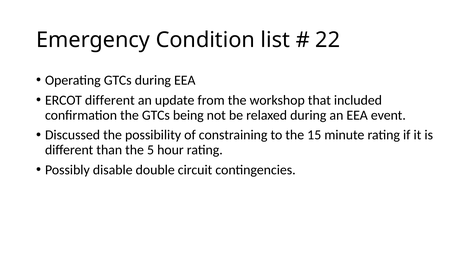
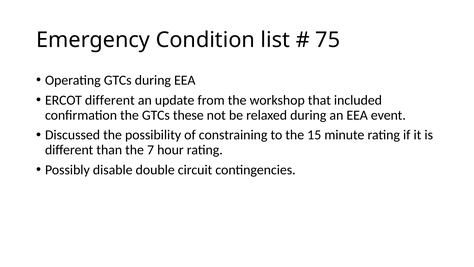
22: 22 -> 75 (328, 40)
being: being -> these (188, 115)
5: 5 -> 7 (151, 150)
